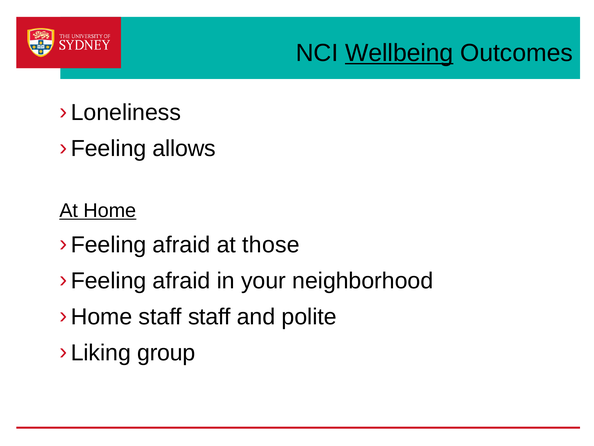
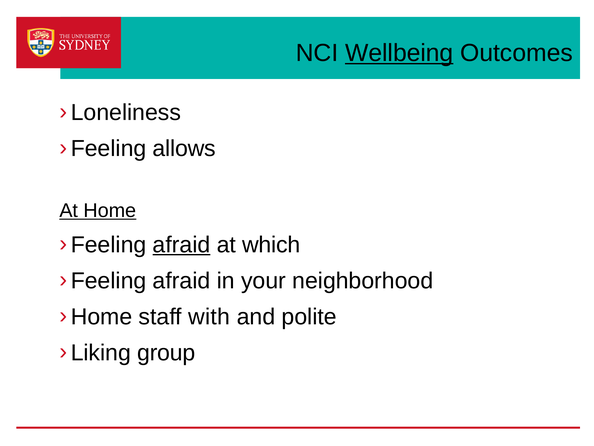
afraid underline: none -> present (182, 244)
those: those -> which (271, 244)
staff staff: staff -> with (209, 316)
